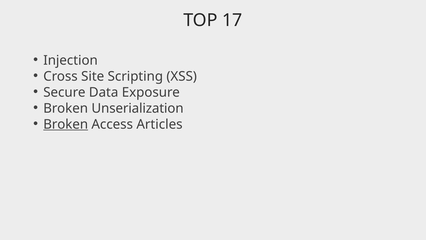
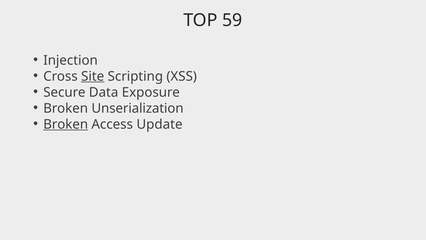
17: 17 -> 59 (232, 20)
Site underline: none -> present (93, 76)
Articles: Articles -> Update (160, 124)
